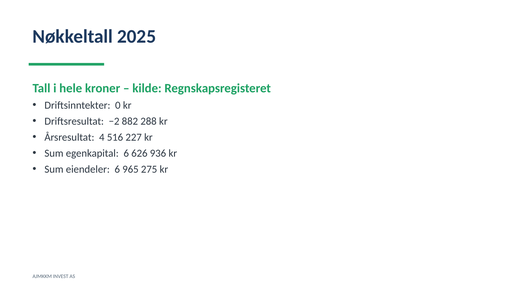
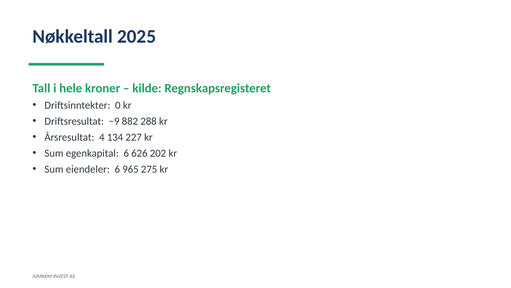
−2: −2 -> −9 (114, 121)
516: 516 -> 134 (115, 137)
936: 936 -> 202 (158, 153)
